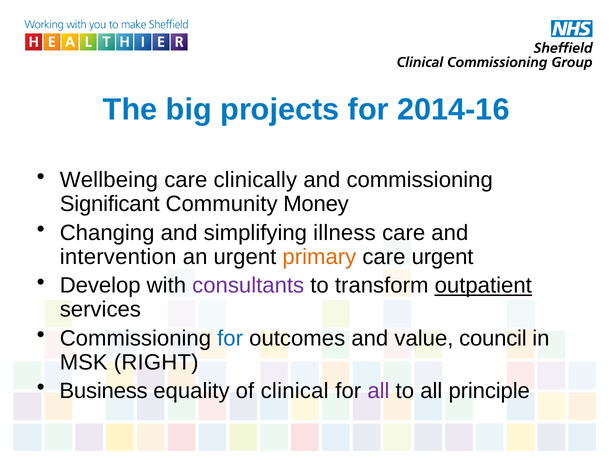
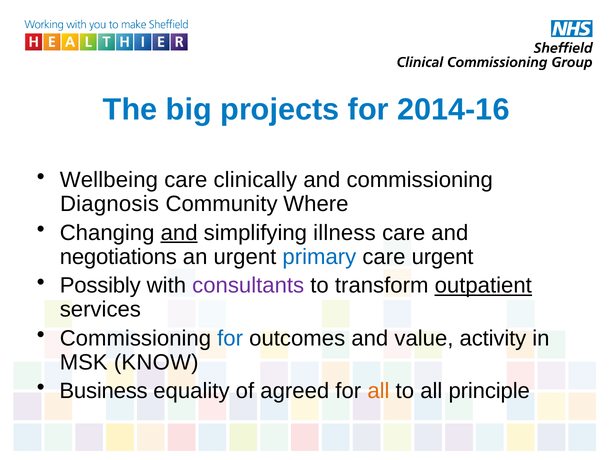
Significant: Significant -> Diagnosis (109, 204)
Money: Money -> Where (316, 204)
and underline: none -> present (179, 233)
intervention: intervention -> negotiations (118, 257)
primary colour: orange -> blue (319, 257)
Develop: Develop -> Possibly (100, 285)
council: council -> activity (493, 338)
RIGHT: RIGHT -> KNOW (156, 362)
clinical: clinical -> agreed (295, 391)
all colour: purple -> orange (378, 391)
